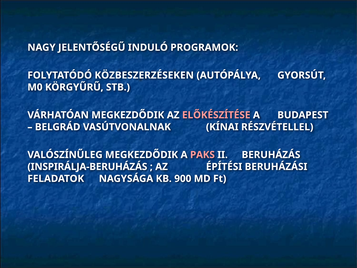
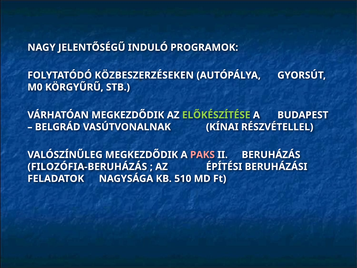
ELŐKÉSZÍTÉSE colour: pink -> light green (216, 115)
INSPIRÁLJA-BERUHÁZÁS: INSPIRÁLJA-BERUHÁZÁS -> FILOZÓFIA-BERUHÁZÁS (87, 167)
900: 900 -> 510 (183, 178)
